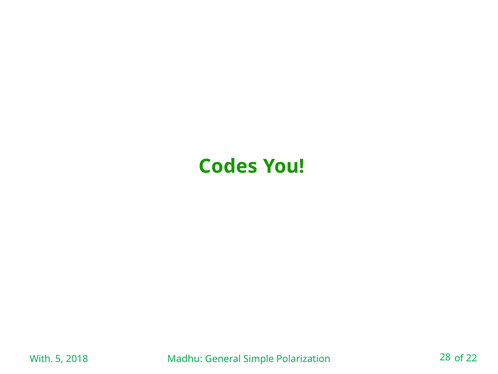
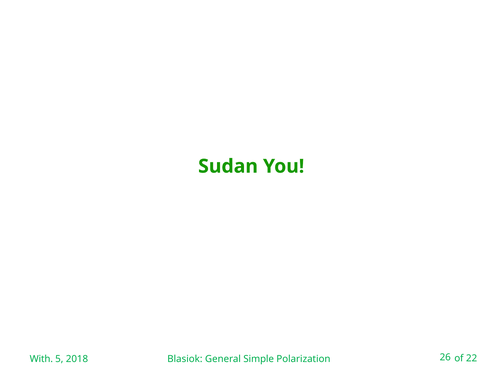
Codes: Codes -> Sudan (228, 166)
Madhu: Madhu -> Blasiok (185, 358)
28: 28 -> 26 (445, 357)
